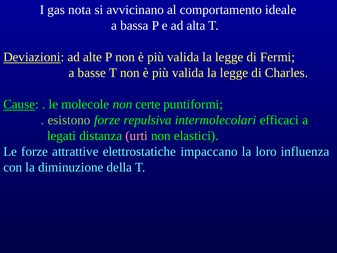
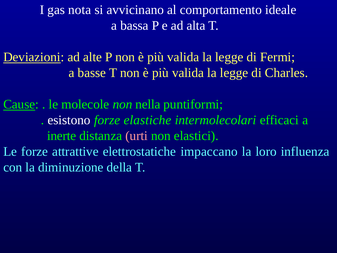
certe: certe -> nella (148, 104)
esistono colour: light green -> white (69, 120)
repulsiva: repulsiva -> elastiche (147, 120)
legati: legati -> inerte (62, 136)
